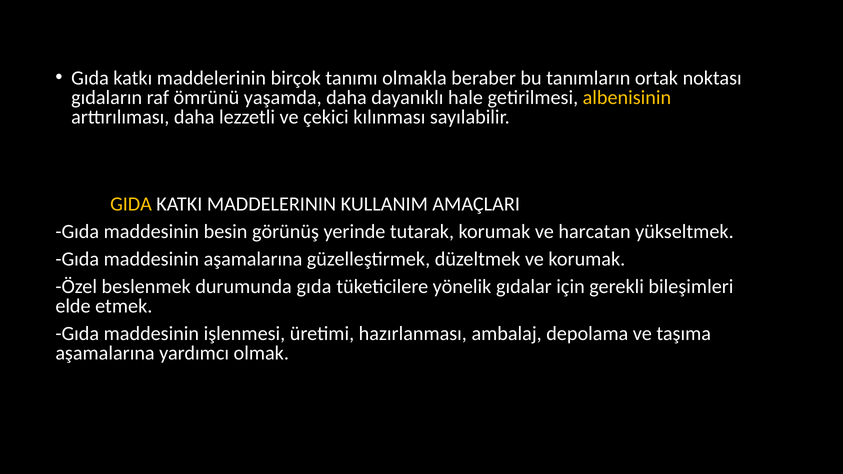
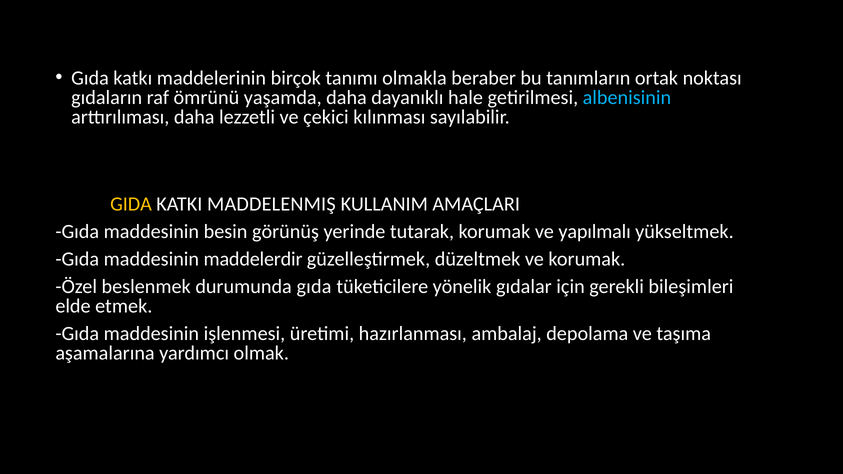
albenisinin colour: yellow -> light blue (627, 98)
KATKI MADDELERININ: MADDELERININ -> MADDELENMIŞ (271, 204)
harcatan: harcatan -> yapılmalı (595, 231)
maddesinin aşamalarına: aşamalarına -> maddelerdir (253, 259)
